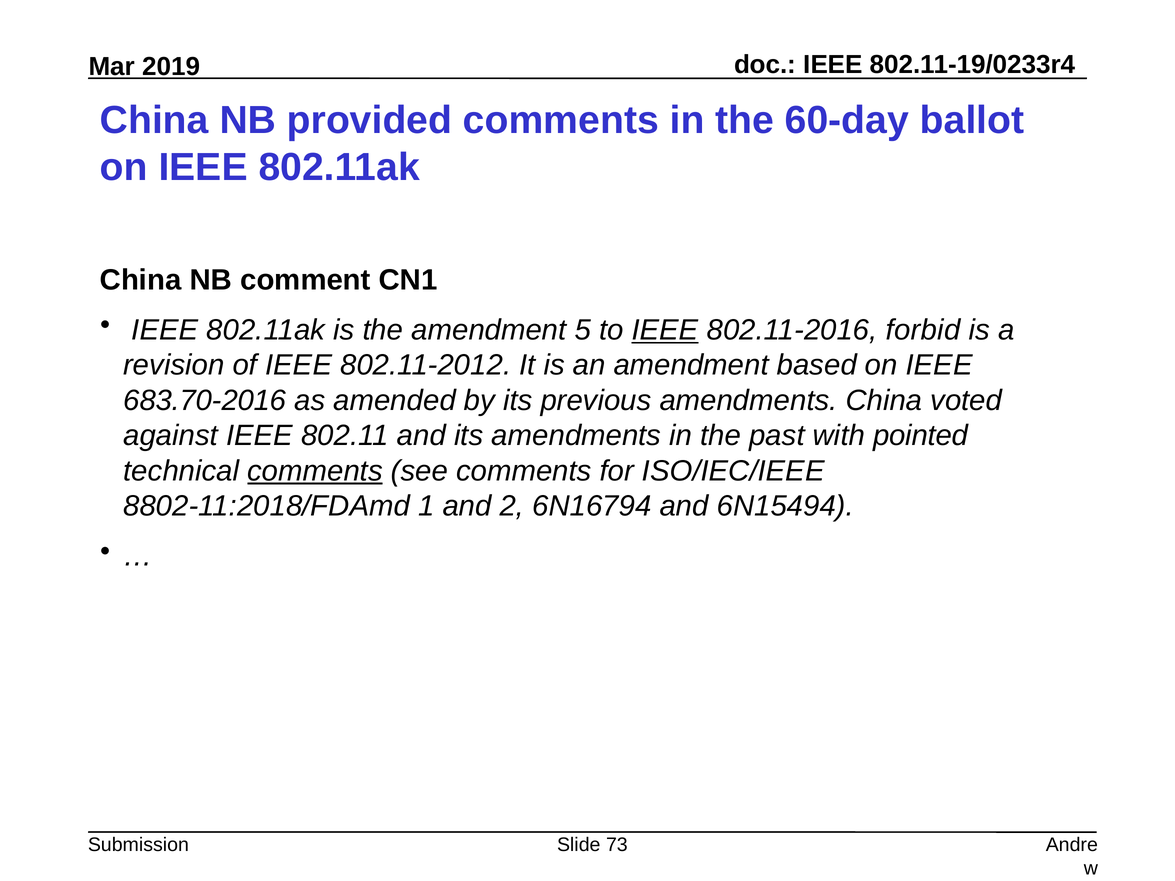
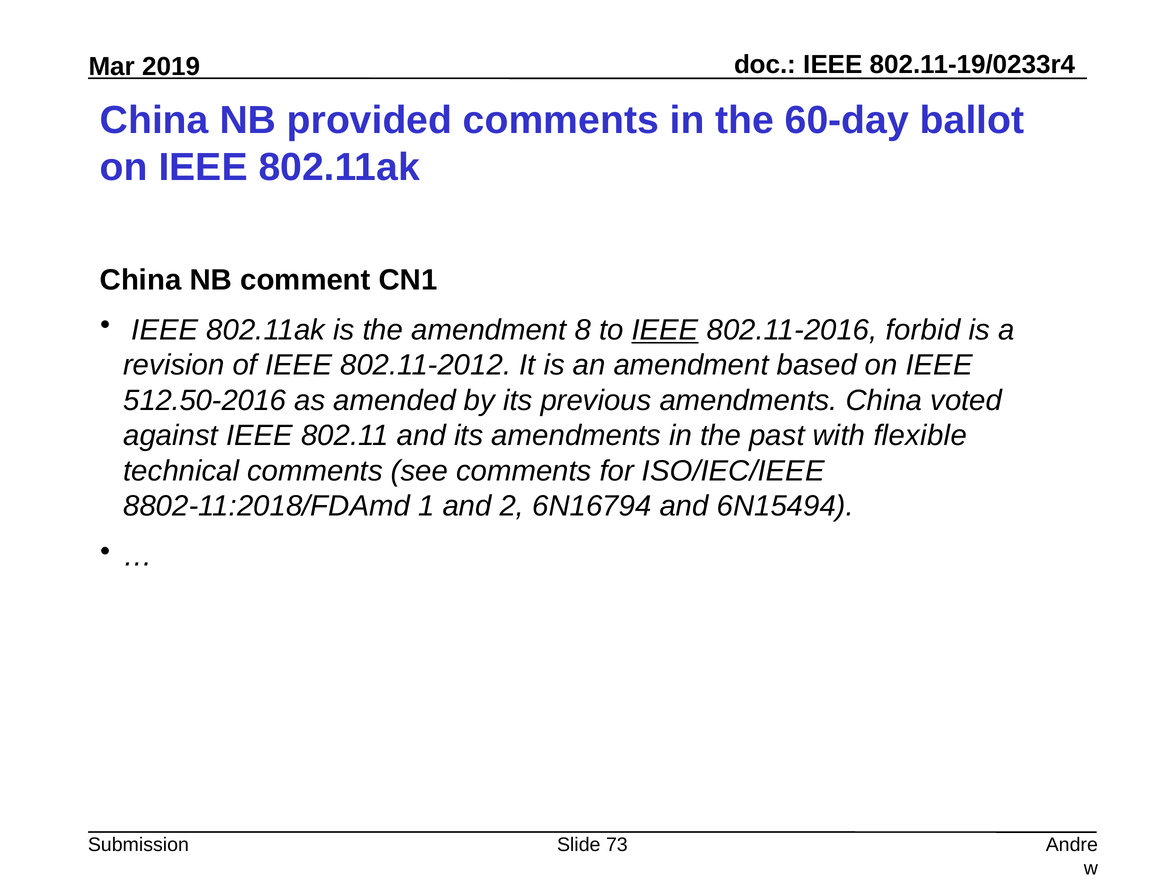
5: 5 -> 8 (583, 330)
683.70-2016: 683.70-2016 -> 512.50-2016 (205, 401)
pointed: pointed -> flexible (920, 436)
comments underline: present -> none (315, 471)
